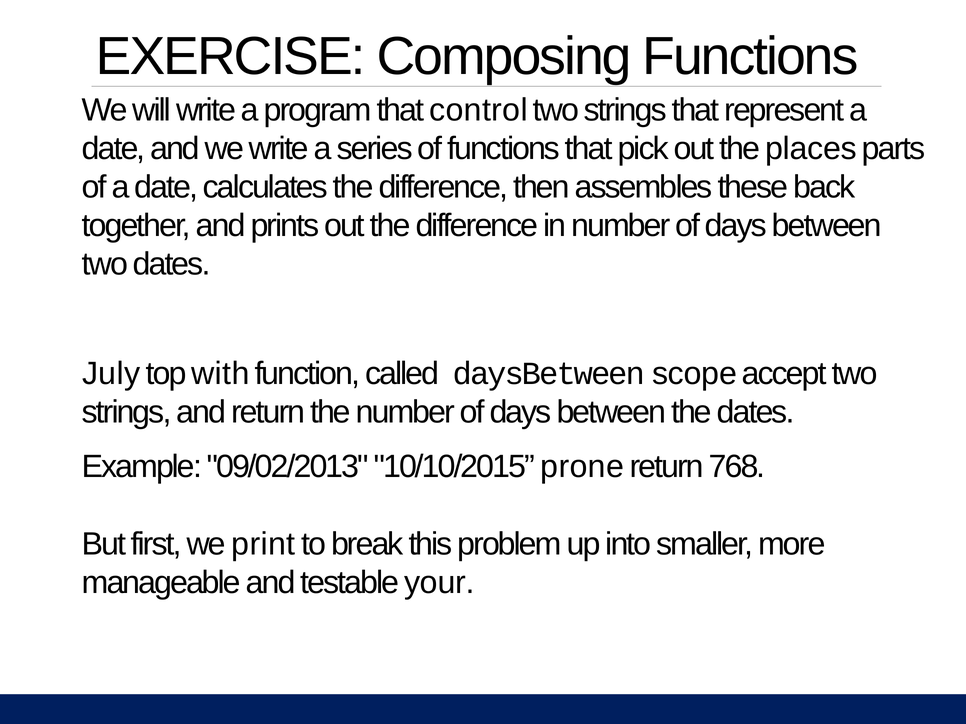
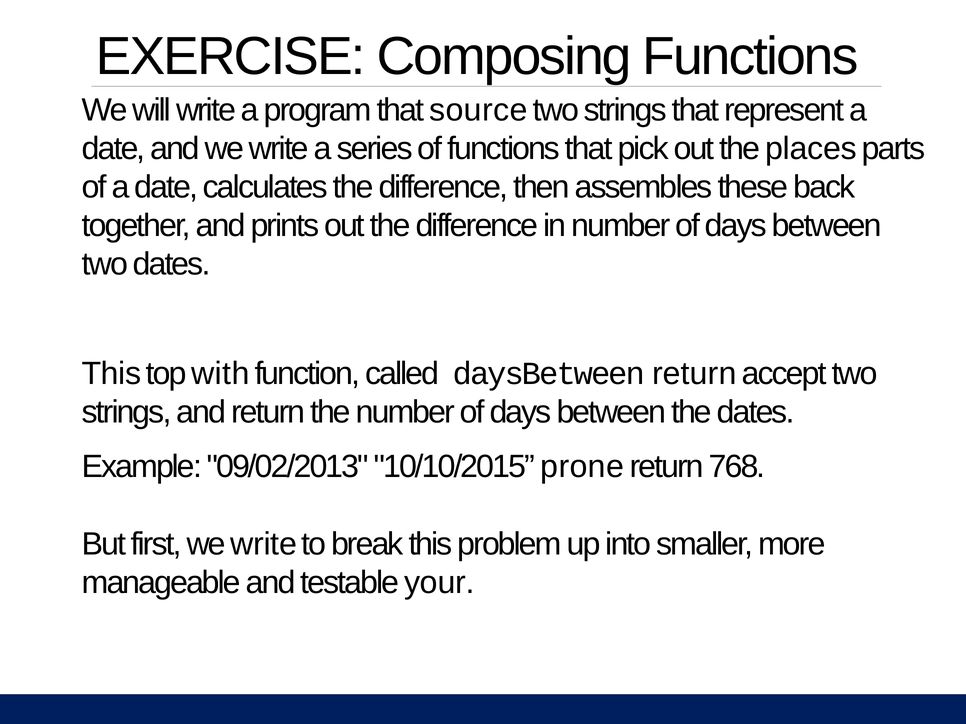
control: control -> source (478, 110)
July: July -> This (111, 374)
daysBetween scope: scope -> return (694, 374)
first we print: print -> write (264, 544)
